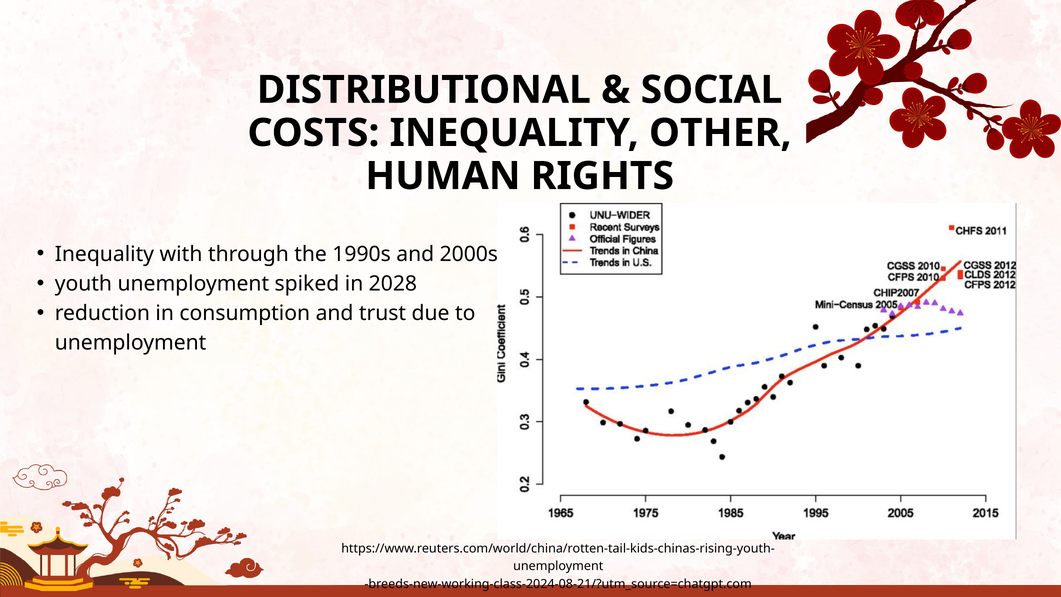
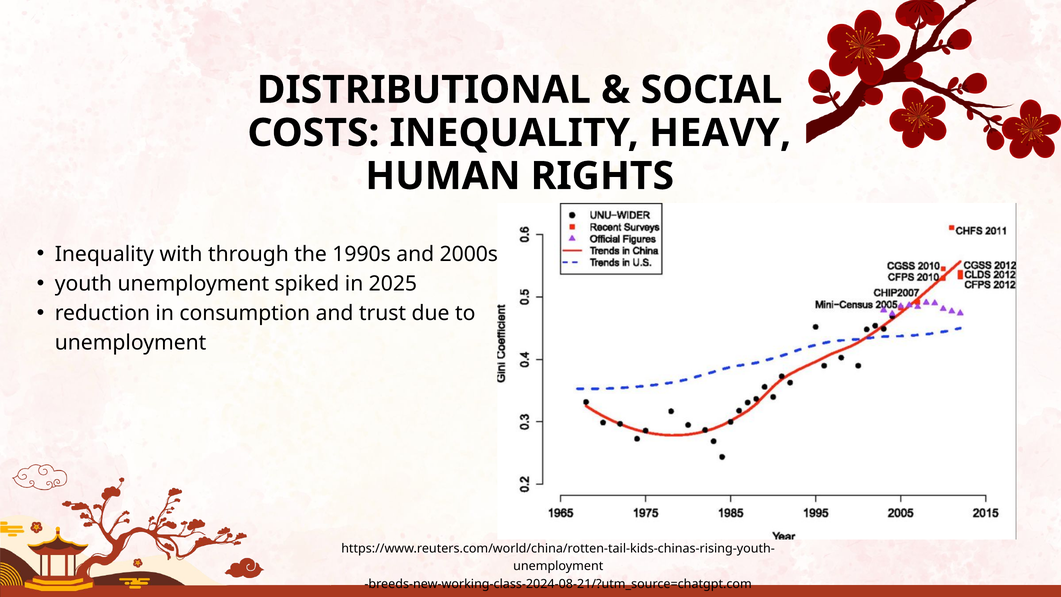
OTHER: OTHER -> HEAVY (720, 133)
2028: 2028 -> 2025 (393, 284)
